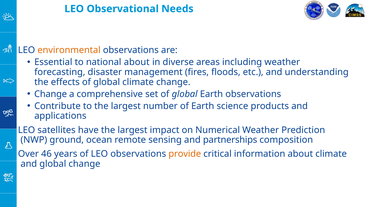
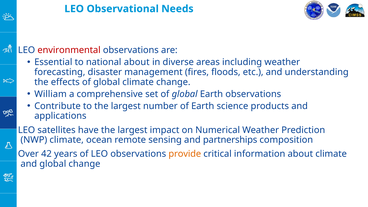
environmental colour: orange -> red (69, 50)
Change: Change -> William (51, 94)
NWP ground: ground -> climate (67, 140)
46: 46 -> 42 (46, 154)
